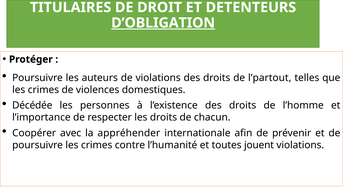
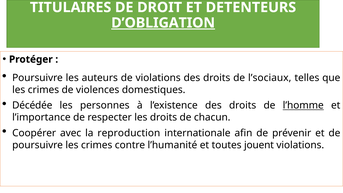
l’partout: l’partout -> l’sociaux (270, 78)
l’homme underline: none -> present (303, 105)
appréhender: appréhender -> reproduction (129, 133)
